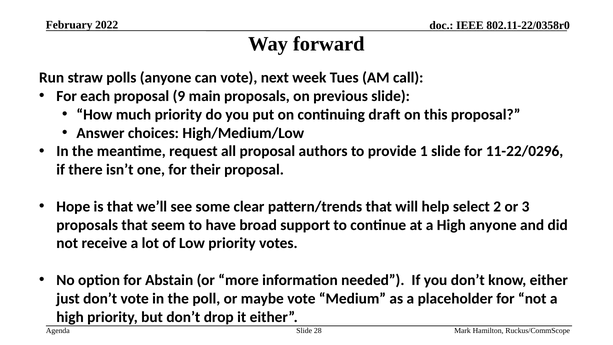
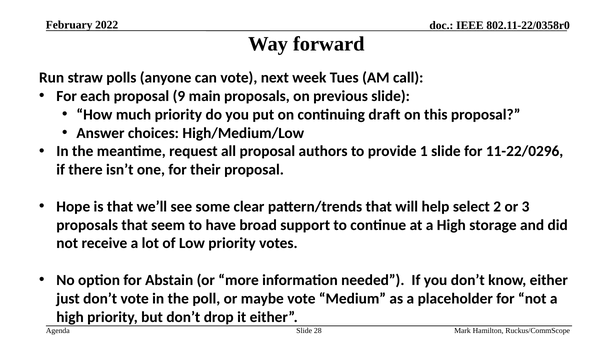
High anyone: anyone -> storage (493, 225)
